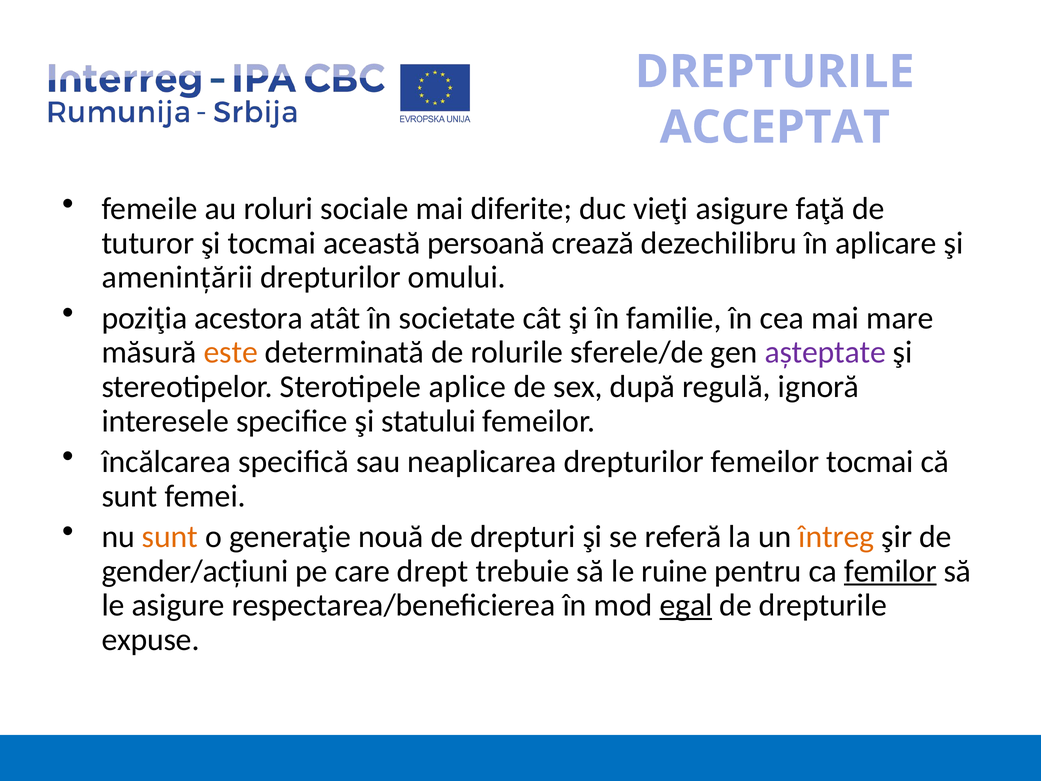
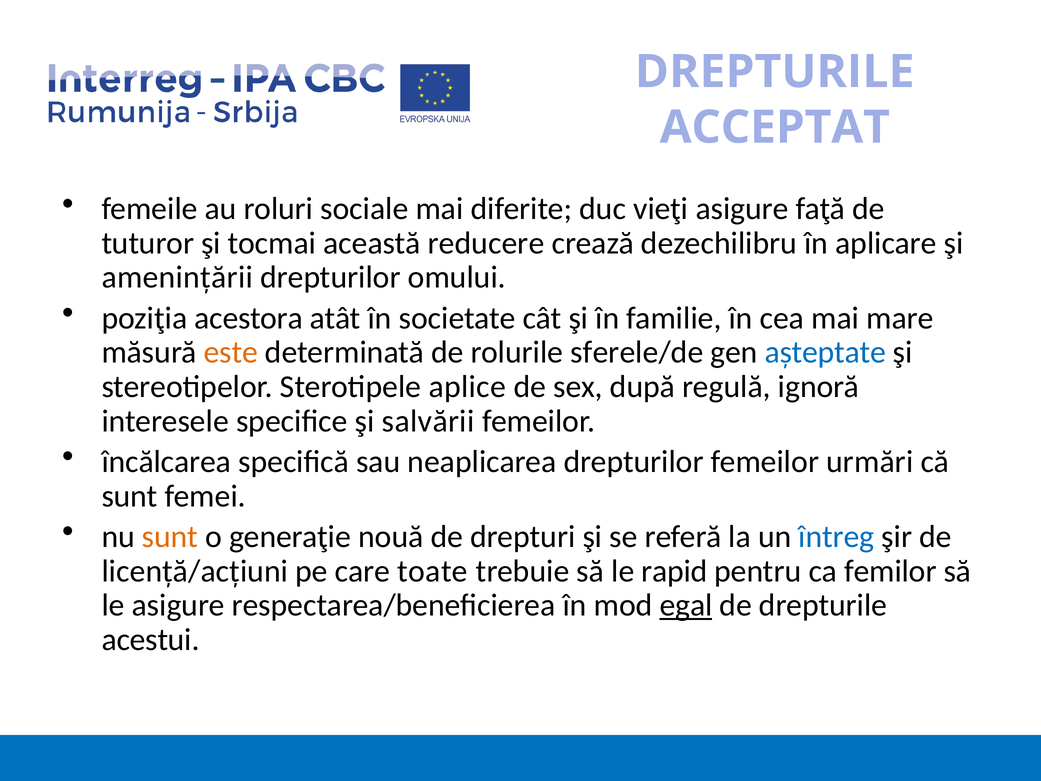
persoană: persoană -> reducere (486, 243)
aşteptate colour: purple -> blue (825, 352)
statului: statului -> salvării (428, 421)
femeilor tocmai: tocmai -> urmări (870, 462)
întreg colour: orange -> blue (836, 536)
gender/acţiuni: gender/acţiuni -> licenţă/acţiuni (195, 571)
drept: drept -> toate (433, 571)
ruine: ruine -> rapid (674, 571)
femilor underline: present -> none (890, 571)
expuse: expuse -> acestui (151, 640)
